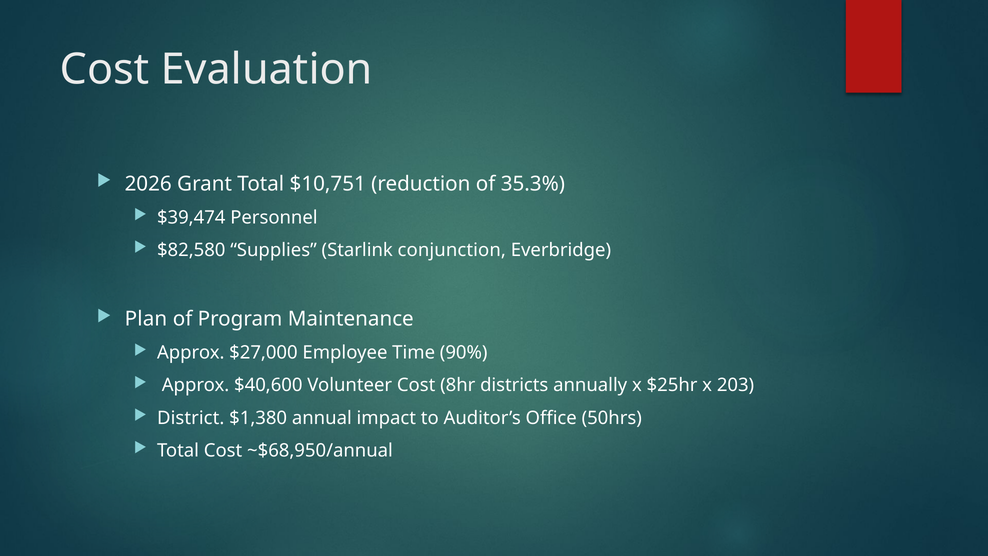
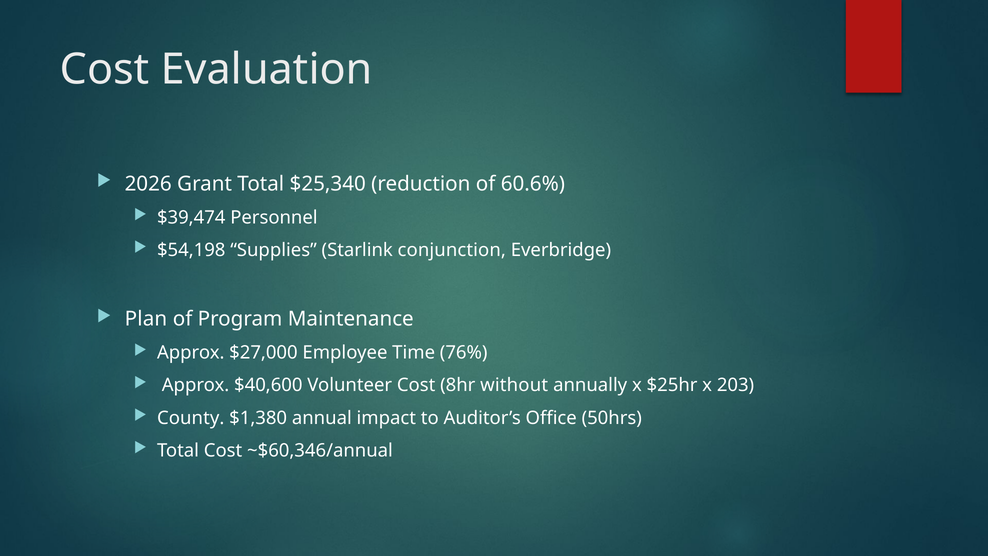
$10,751: $10,751 -> $25,340 (328, 184)
35.3%: 35.3% -> 60.6% (533, 184)
$82,580: $82,580 -> $54,198 (191, 250)
90%: 90% -> 76% (464, 353)
districts: districts -> without (514, 385)
District: District -> County (191, 418)
~$68,950/annual: ~$68,950/annual -> ~$60,346/annual (320, 450)
